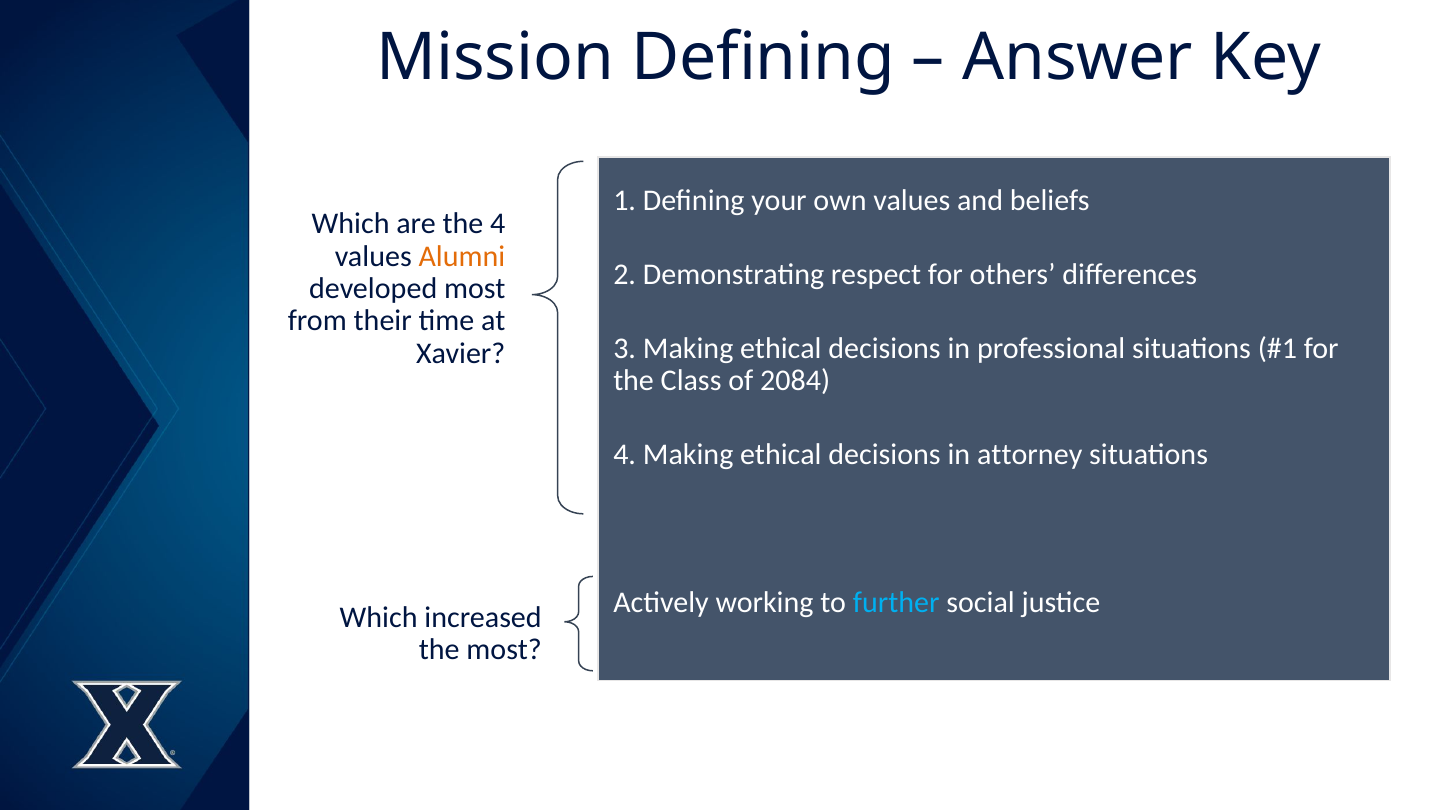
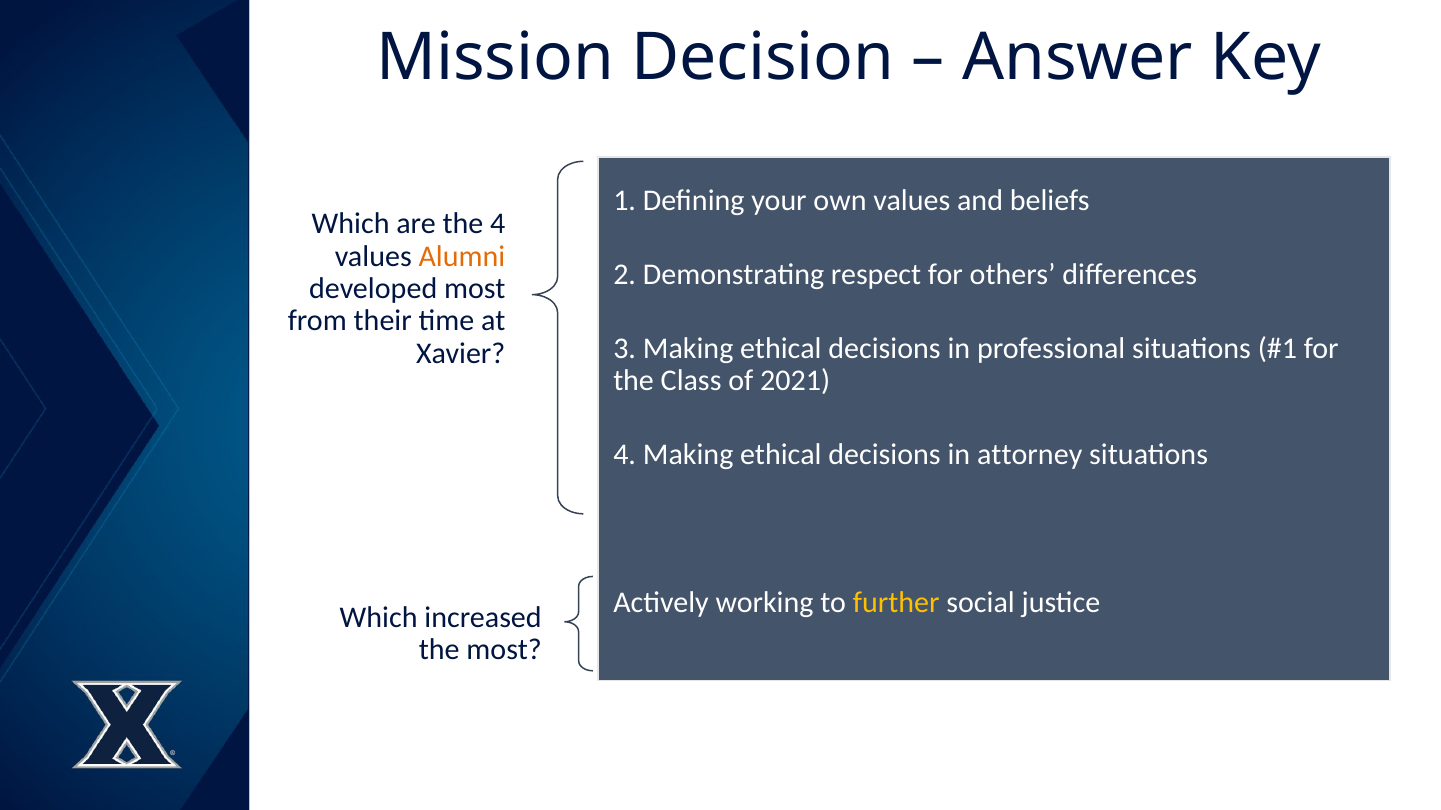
Mission Defining: Defining -> Decision (763, 58)
2084: 2084 -> 2021 (795, 381)
further colour: light blue -> yellow (896, 603)
